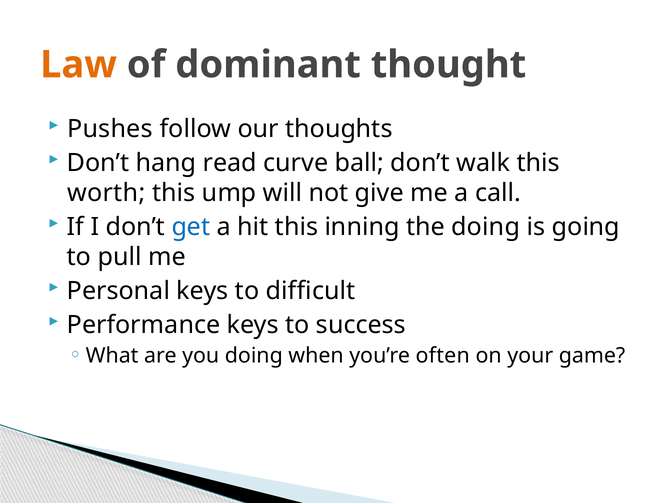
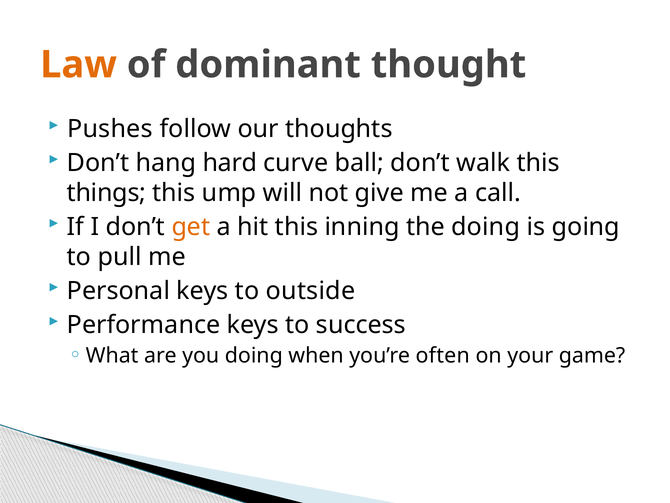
read: read -> hard (230, 163)
worth: worth -> things (107, 193)
get colour: blue -> orange (191, 227)
difficult: difficult -> outside (311, 291)
